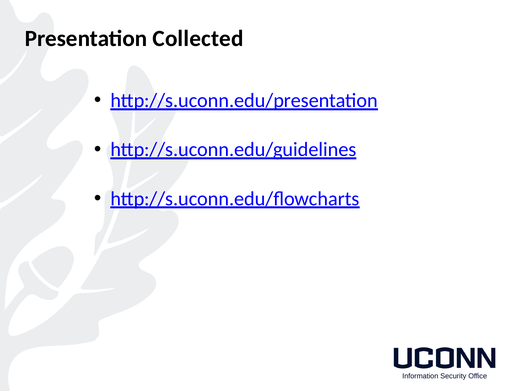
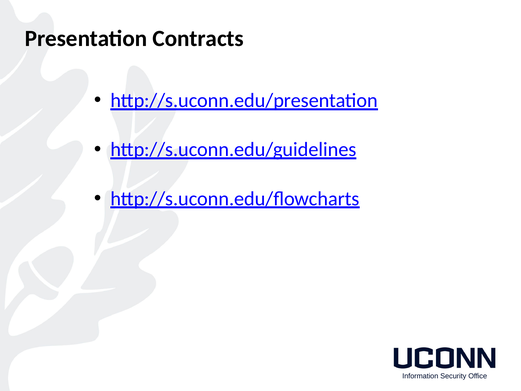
Collected: Collected -> Contracts (198, 38)
